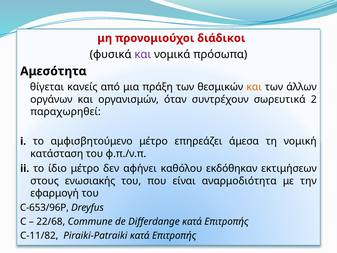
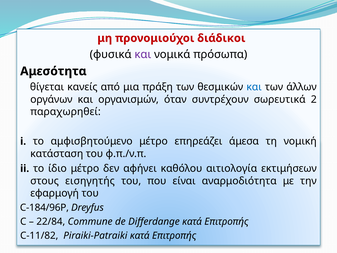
και colour: orange -> blue (254, 87)
εκδόθηκαν: εκδόθηκαν -> αιτιολογία (232, 168)
ενωσιακής: ενωσιακής -> εισηγητής (90, 181)
C-653/96P: C-653/96P -> C-184/96P (44, 207)
22/68: 22/68 -> 22/84 (51, 221)
